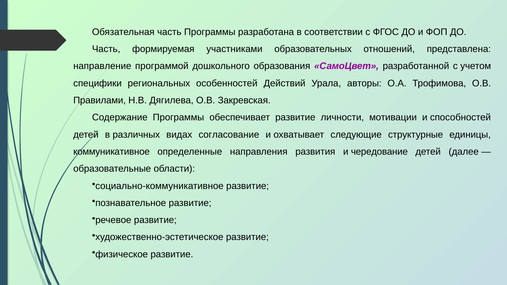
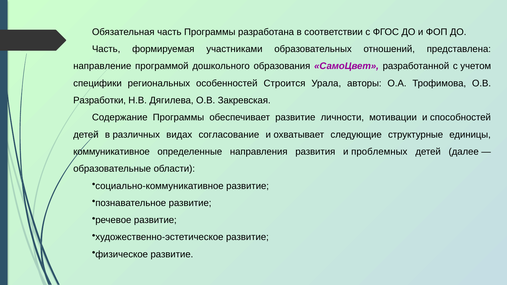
Действий: Действий -> Строится (285, 83)
Правилами: Правилами -> Разработки (100, 100)
чередование: чередование -> проблемных (379, 152)
